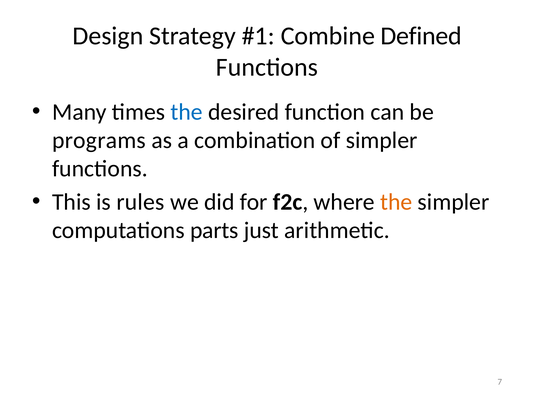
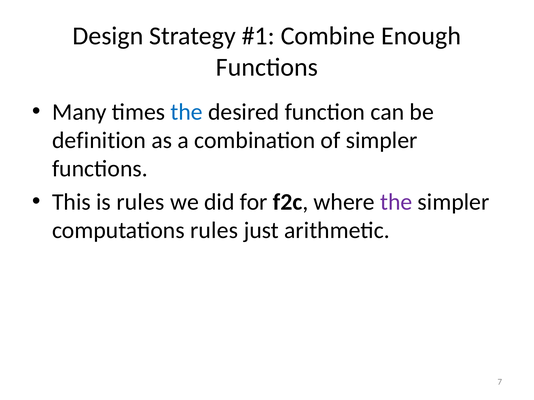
Defined: Defined -> Enough (421, 36)
programs: programs -> definition (99, 141)
the colour: orange -> purple (396, 202)
computations parts: parts -> rules (214, 231)
